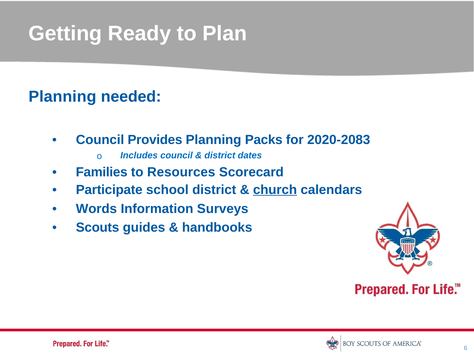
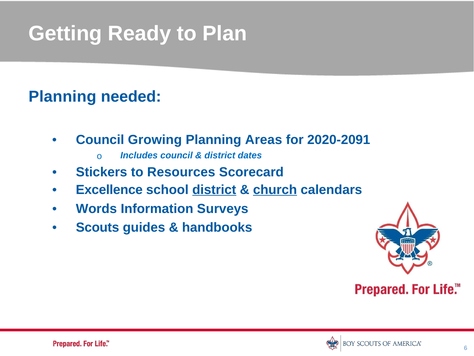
Provides: Provides -> Growing (155, 140)
Packs: Packs -> Areas (264, 140)
2020-2083: 2020-2083 -> 2020-2091 (339, 140)
Families: Families -> Stickers (102, 172)
Participate: Participate -> Excellence (109, 189)
district underline: none -> present (214, 189)
